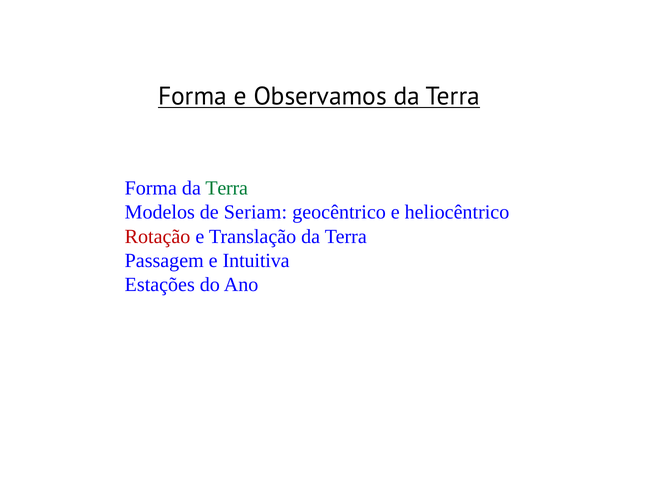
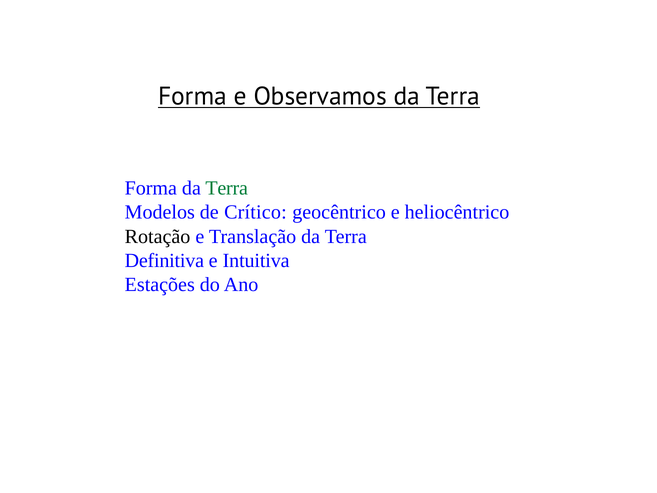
Seriam: Seriam -> Crítico (255, 212)
Rotação colour: red -> black (158, 236)
Passagem: Passagem -> Definitiva (164, 261)
